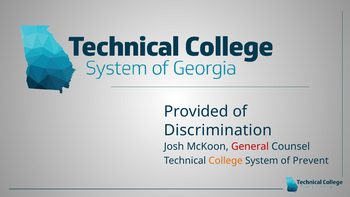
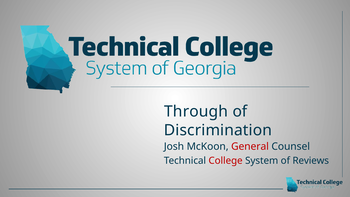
Provided: Provided -> Through (196, 111)
College colour: orange -> red (226, 161)
Prevent: Prevent -> Reviews (311, 161)
